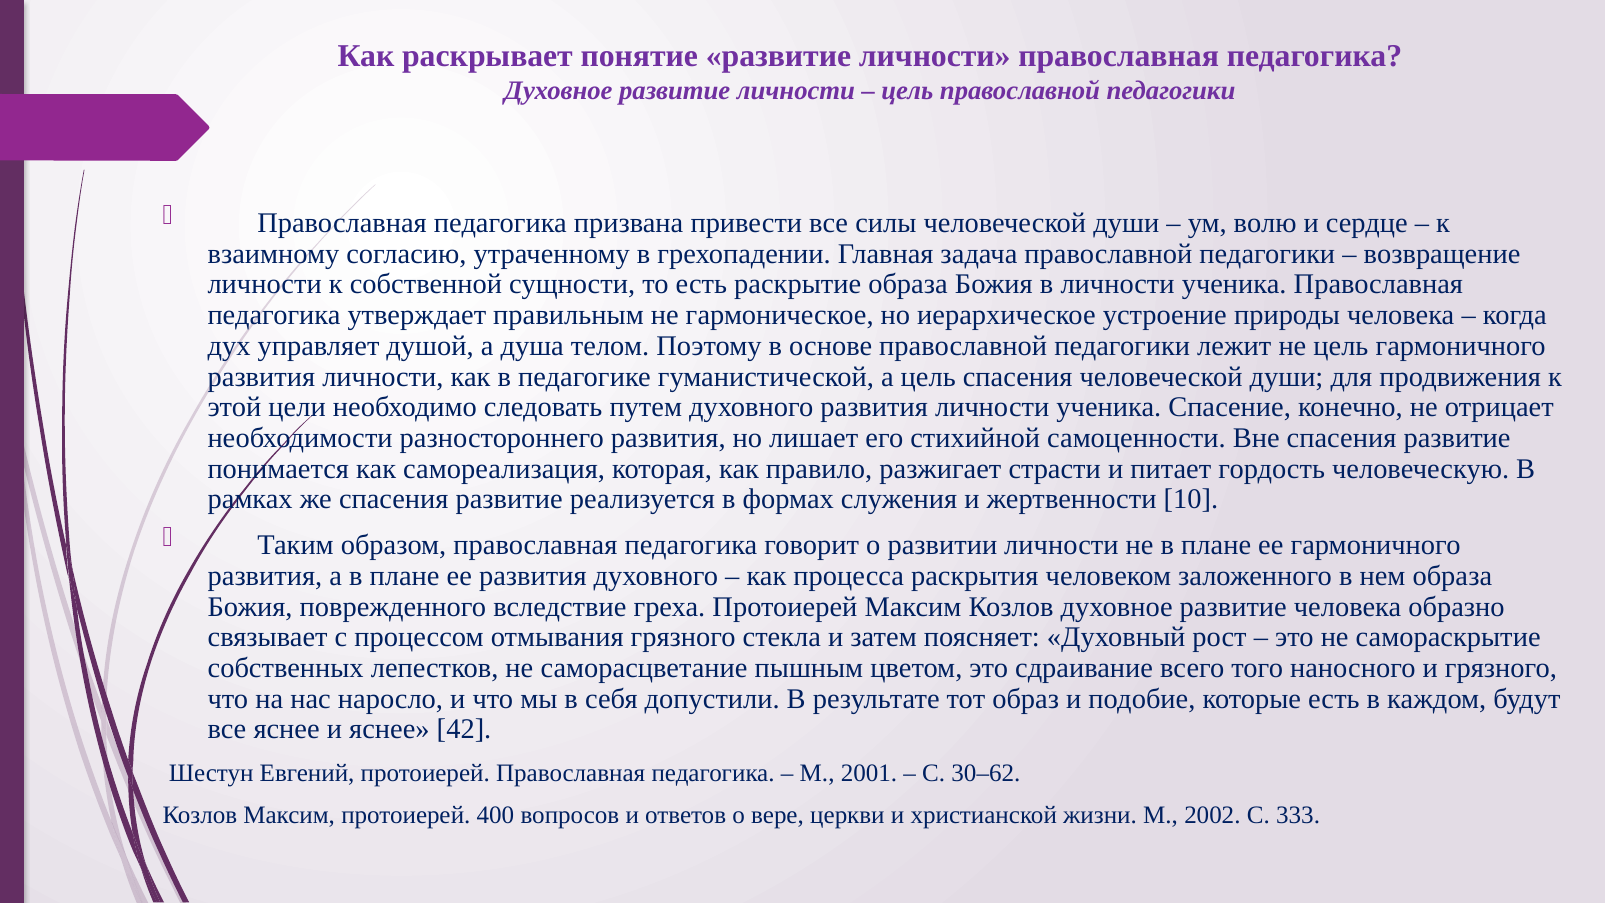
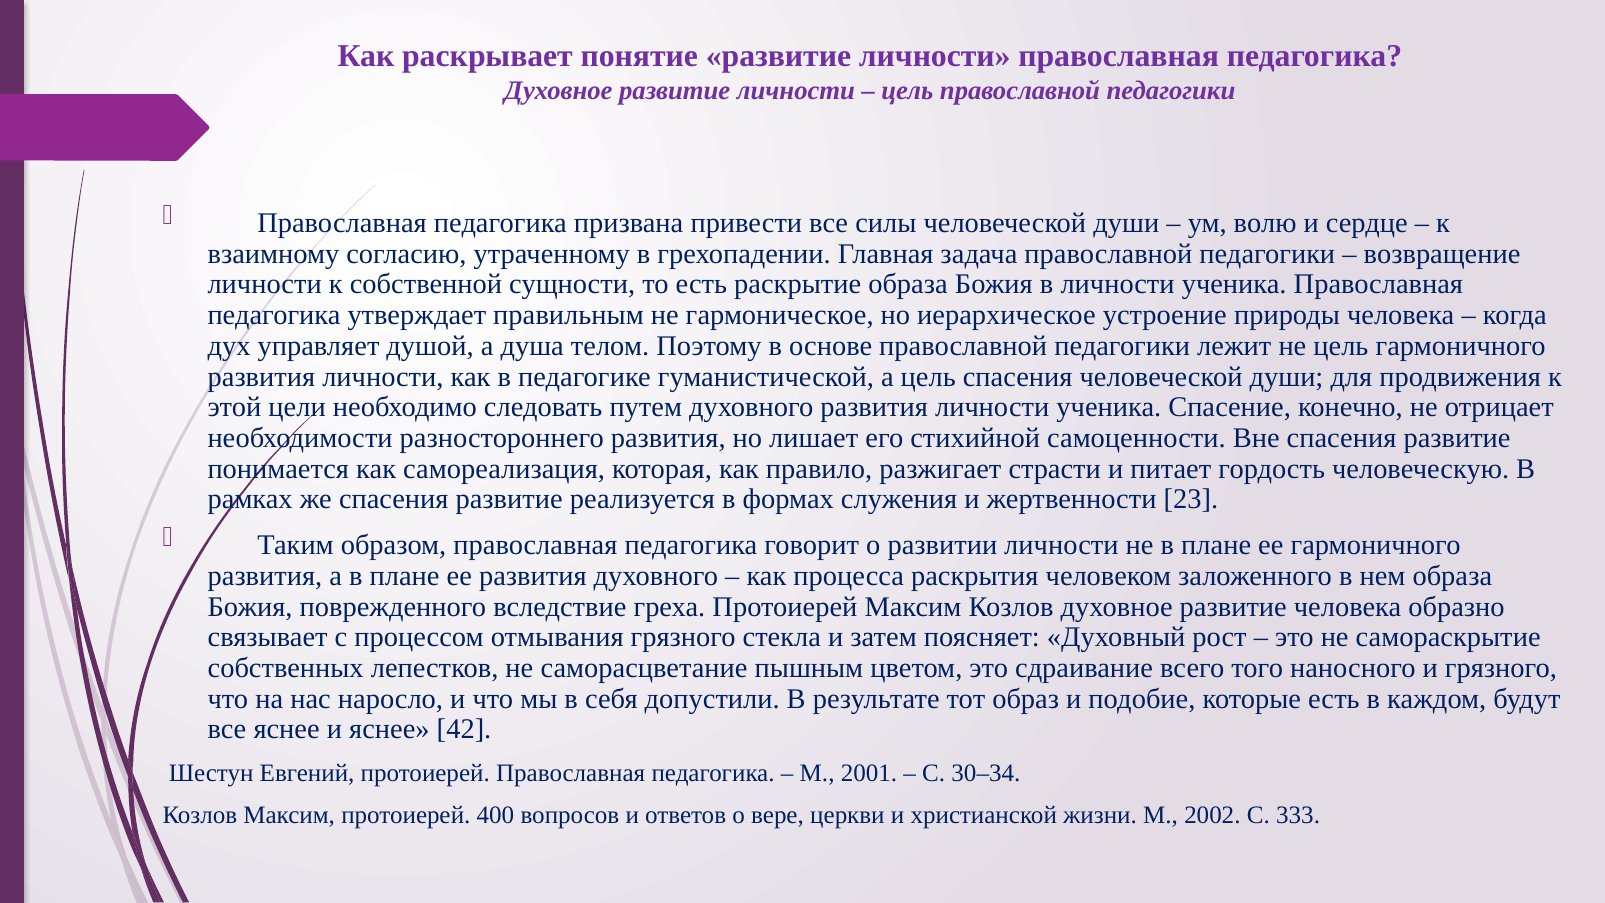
10: 10 -> 23 (1191, 499)
30–62: 30–62 -> 30–34 (986, 773)
